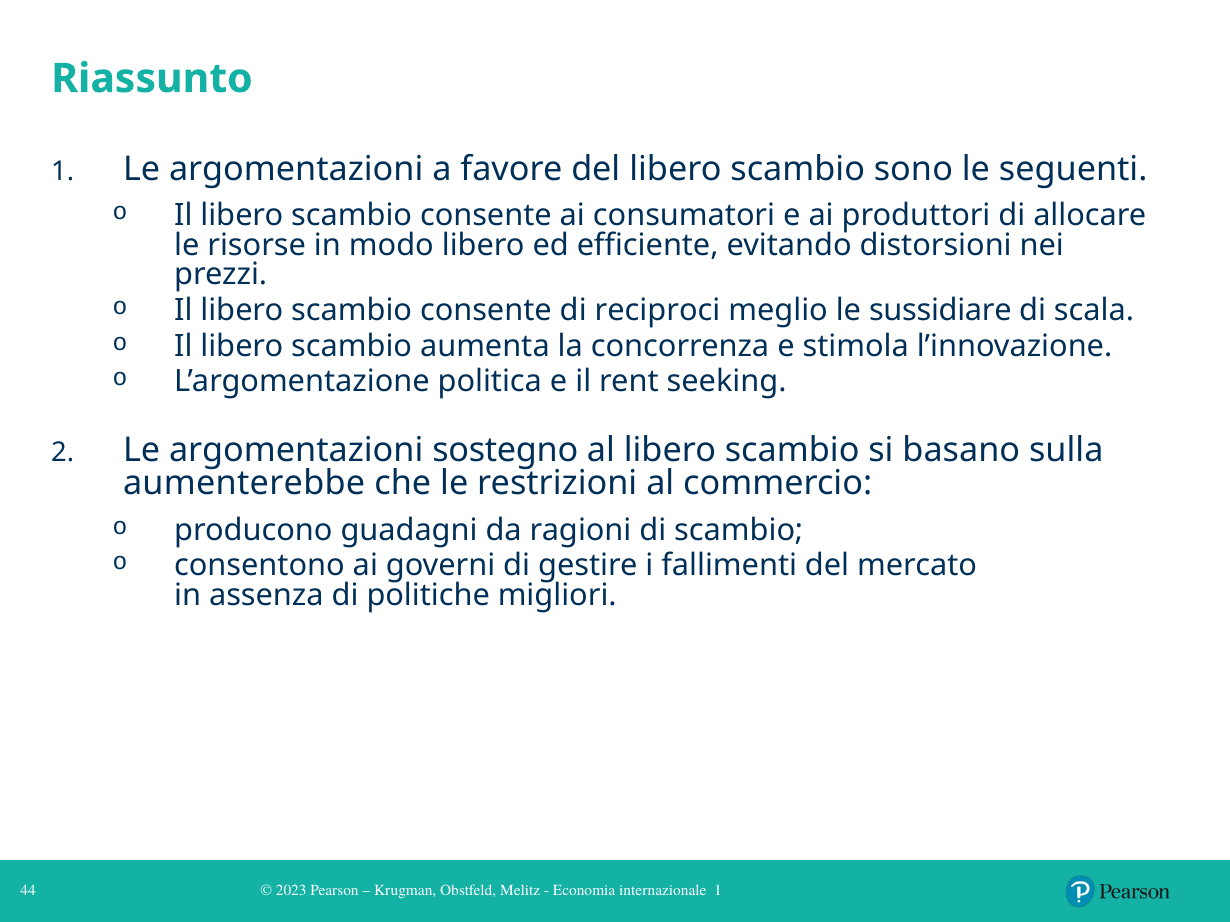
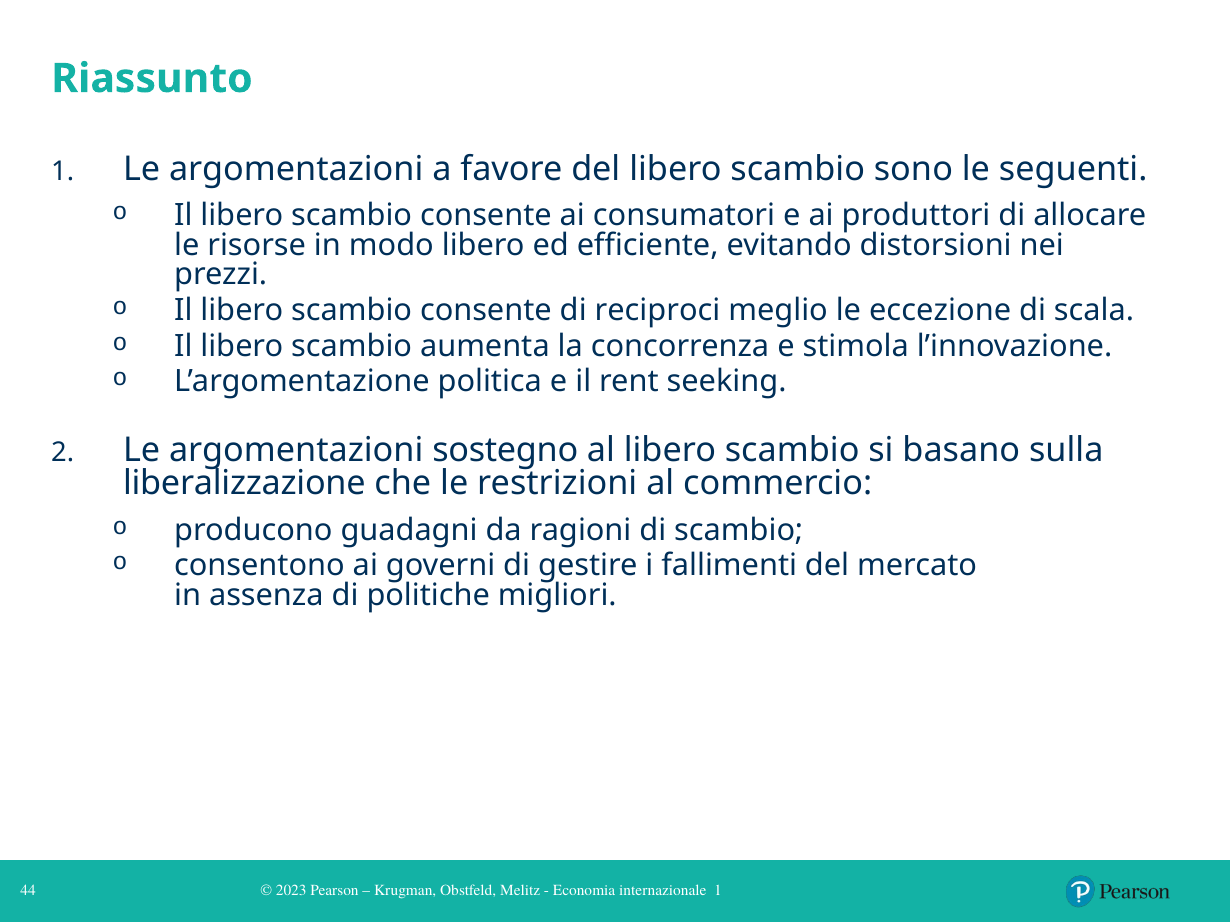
sussidiare: sussidiare -> eccezione (940, 311)
aumenterebbe: aumenterebbe -> liberalizzazione (244, 484)
